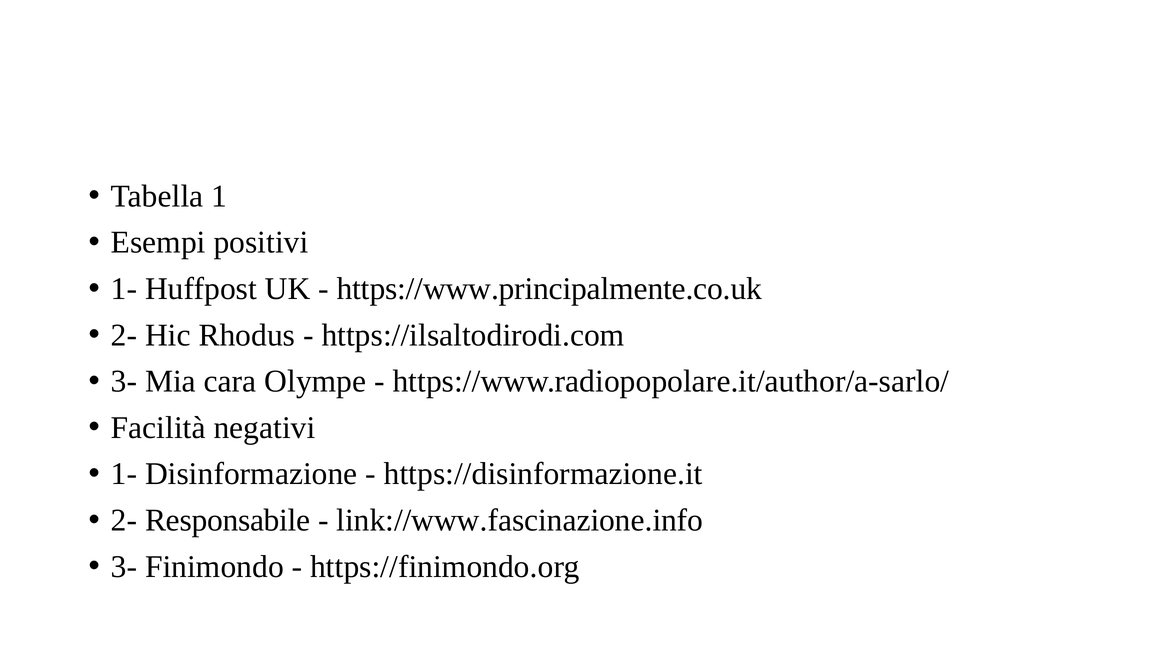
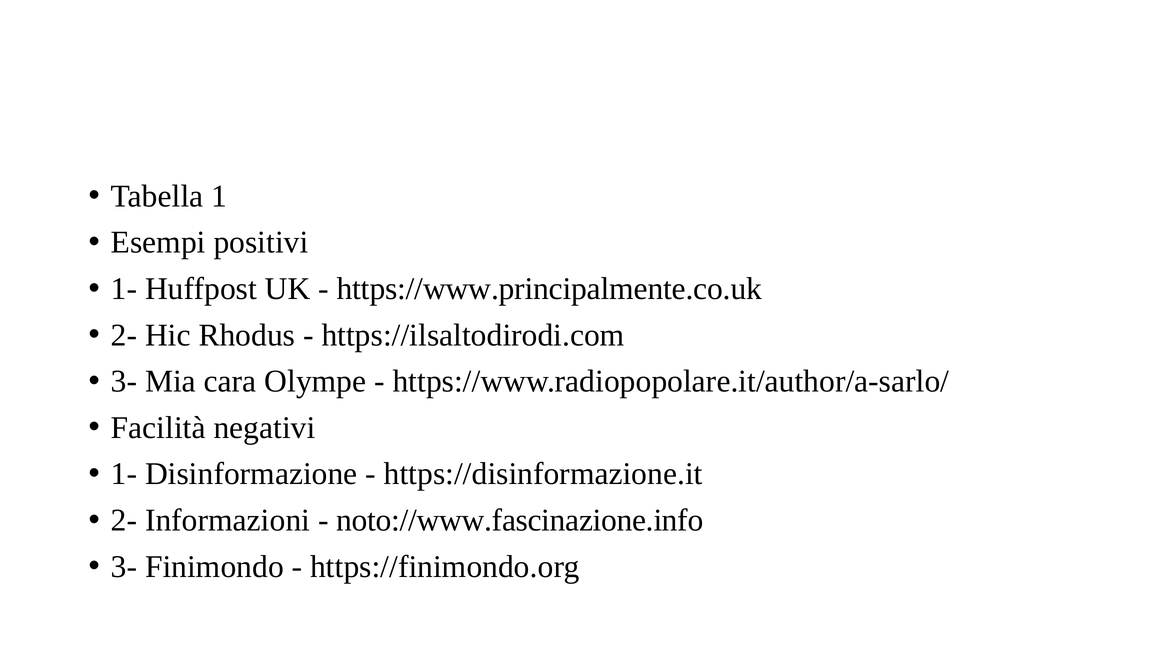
Responsabile: Responsabile -> Informazioni (228, 520)
link://www.fascinazione.info: link://www.fascinazione.info -> noto://www.fascinazione.info (520, 520)
